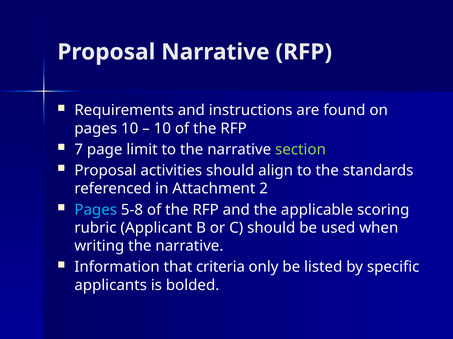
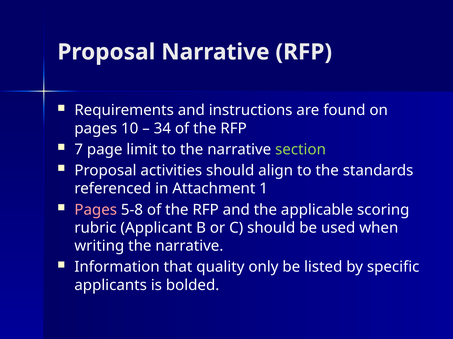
10: 10 -> 34 (162, 129)
2: 2 -> 1 (264, 189)
Pages colour: light blue -> pink (96, 210)
criteria: criteria -> quality (220, 268)
